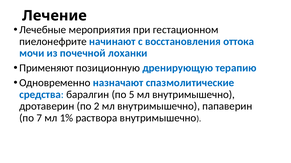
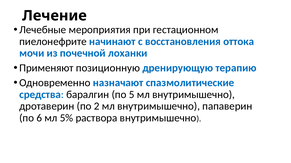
7: 7 -> 6 (39, 118)
1%: 1% -> 5% (66, 118)
